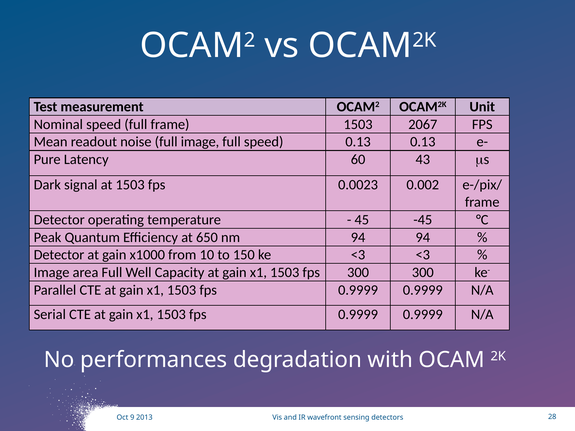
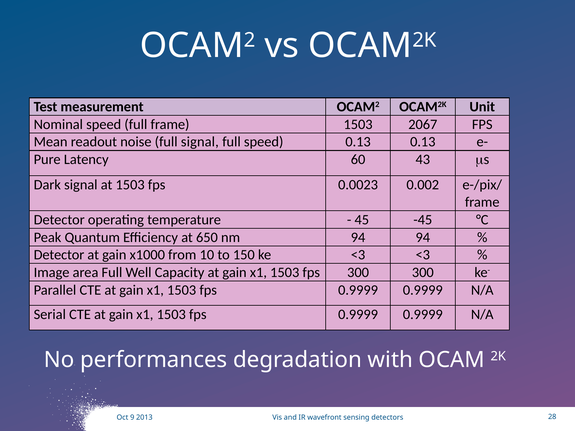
full image: image -> signal (200, 142)
